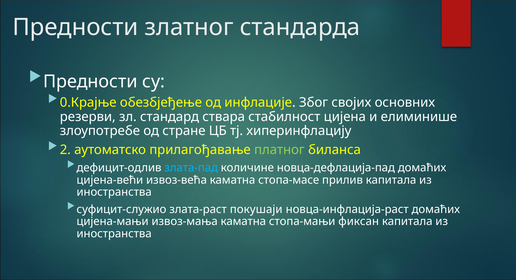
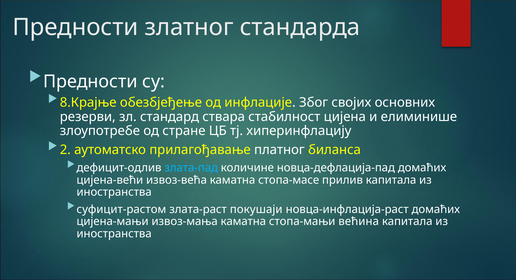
0.Крајње: 0.Крајње -> 8.Крајње (88, 102)
платног colour: light green -> white (279, 150)
суфицит-служио: суфицит-служио -> суфицит-растом (121, 209)
фиксан: фиксан -> већина (359, 221)
